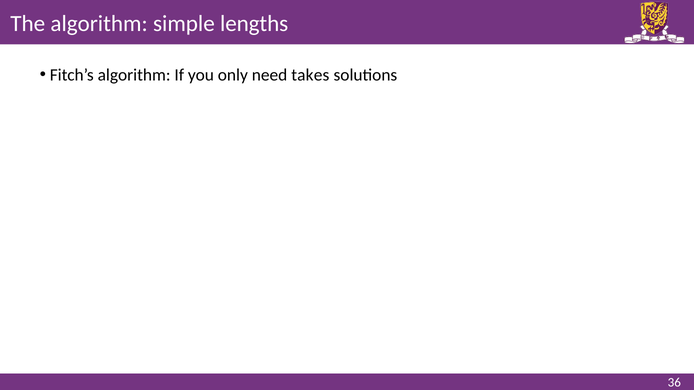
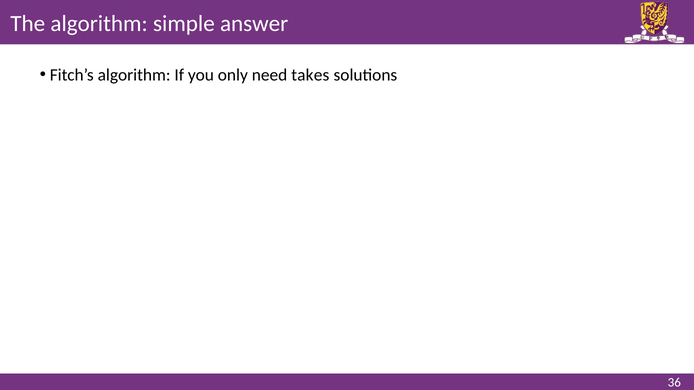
lengths: lengths -> answer (254, 24)
